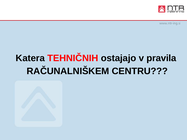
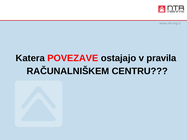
TEHNIČNIH: TEHNIČNIH -> POVEZAVE (73, 58)
